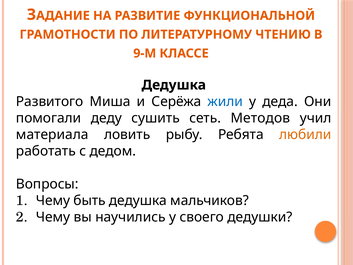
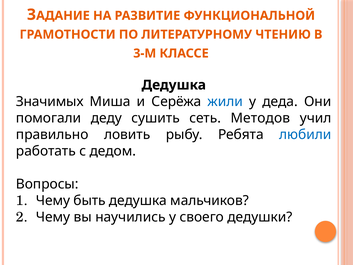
9-М: 9-М -> 3-М (145, 53)
Развитого: Развитого -> Значимых (50, 101)
материала: материала -> правильно (52, 134)
любили colour: orange -> blue (305, 134)
